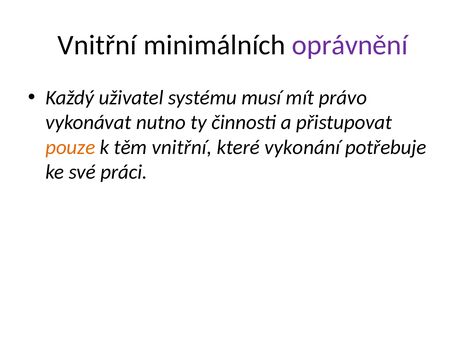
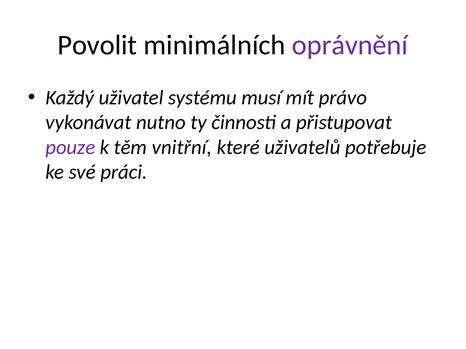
Vnitřní: Vnitřní -> Povolit (97, 45)
pouze colour: orange -> purple (70, 147)
vykonání: vykonání -> uživatelů (302, 147)
